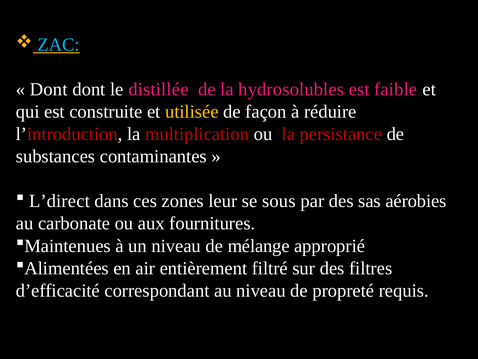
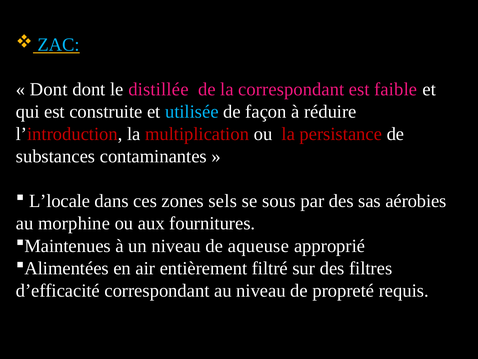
la hydrosolubles: hydrosolubles -> correspondant (291, 89)
utilisée colour: yellow -> light blue (192, 112)
L’direct: L’direct -> L’locale (60, 201)
leur: leur -> sels (223, 201)
carbonate: carbonate -> morphine (74, 223)
mélange: mélange -> aqueuse (258, 246)
